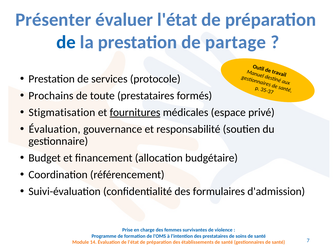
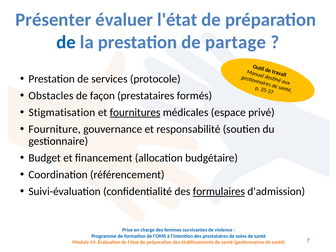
Prochains: Prochains -> Obstacles (51, 96)
toute: toute -> façon (102, 96)
Évaluation: Évaluation -> Fourniture (55, 129)
formulaires underline: none -> present (219, 191)
